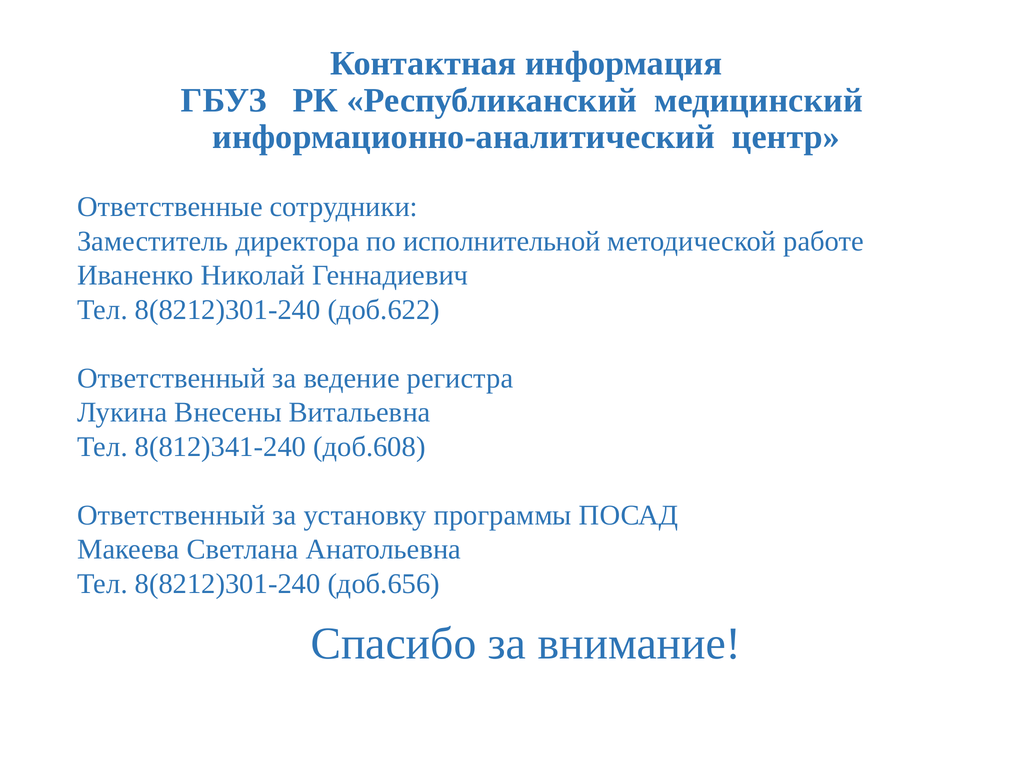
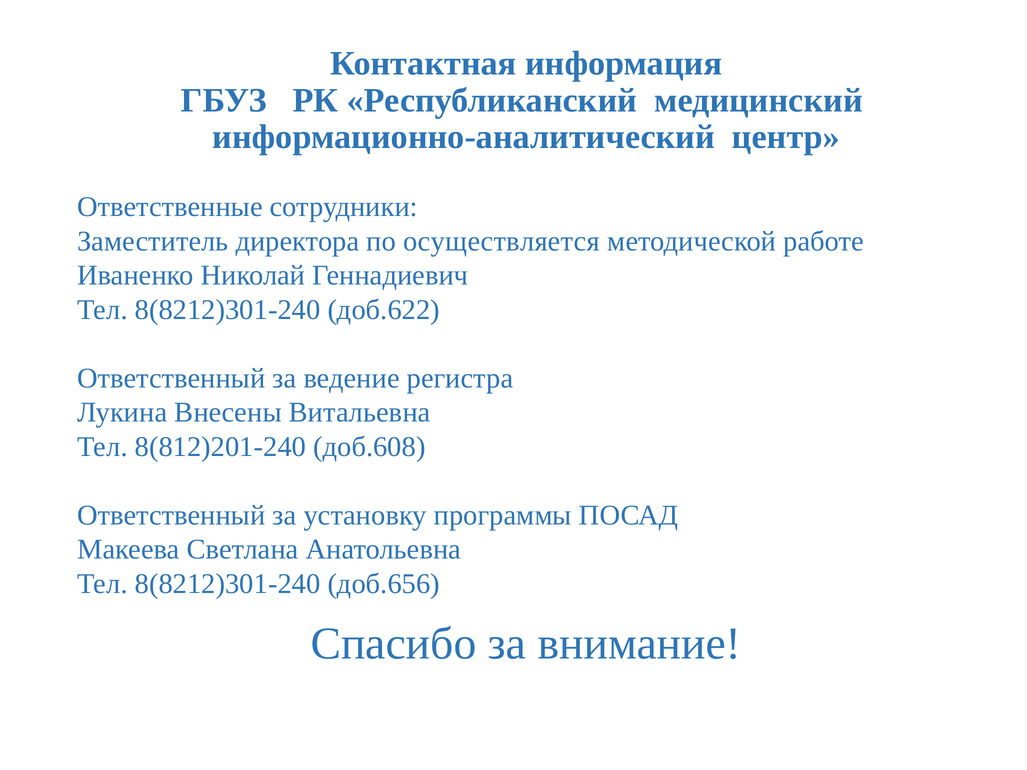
исполнительной: исполнительной -> осуществляется (502, 241)
8(812)341-240: 8(812)341-240 -> 8(812)201-240 (220, 447)
